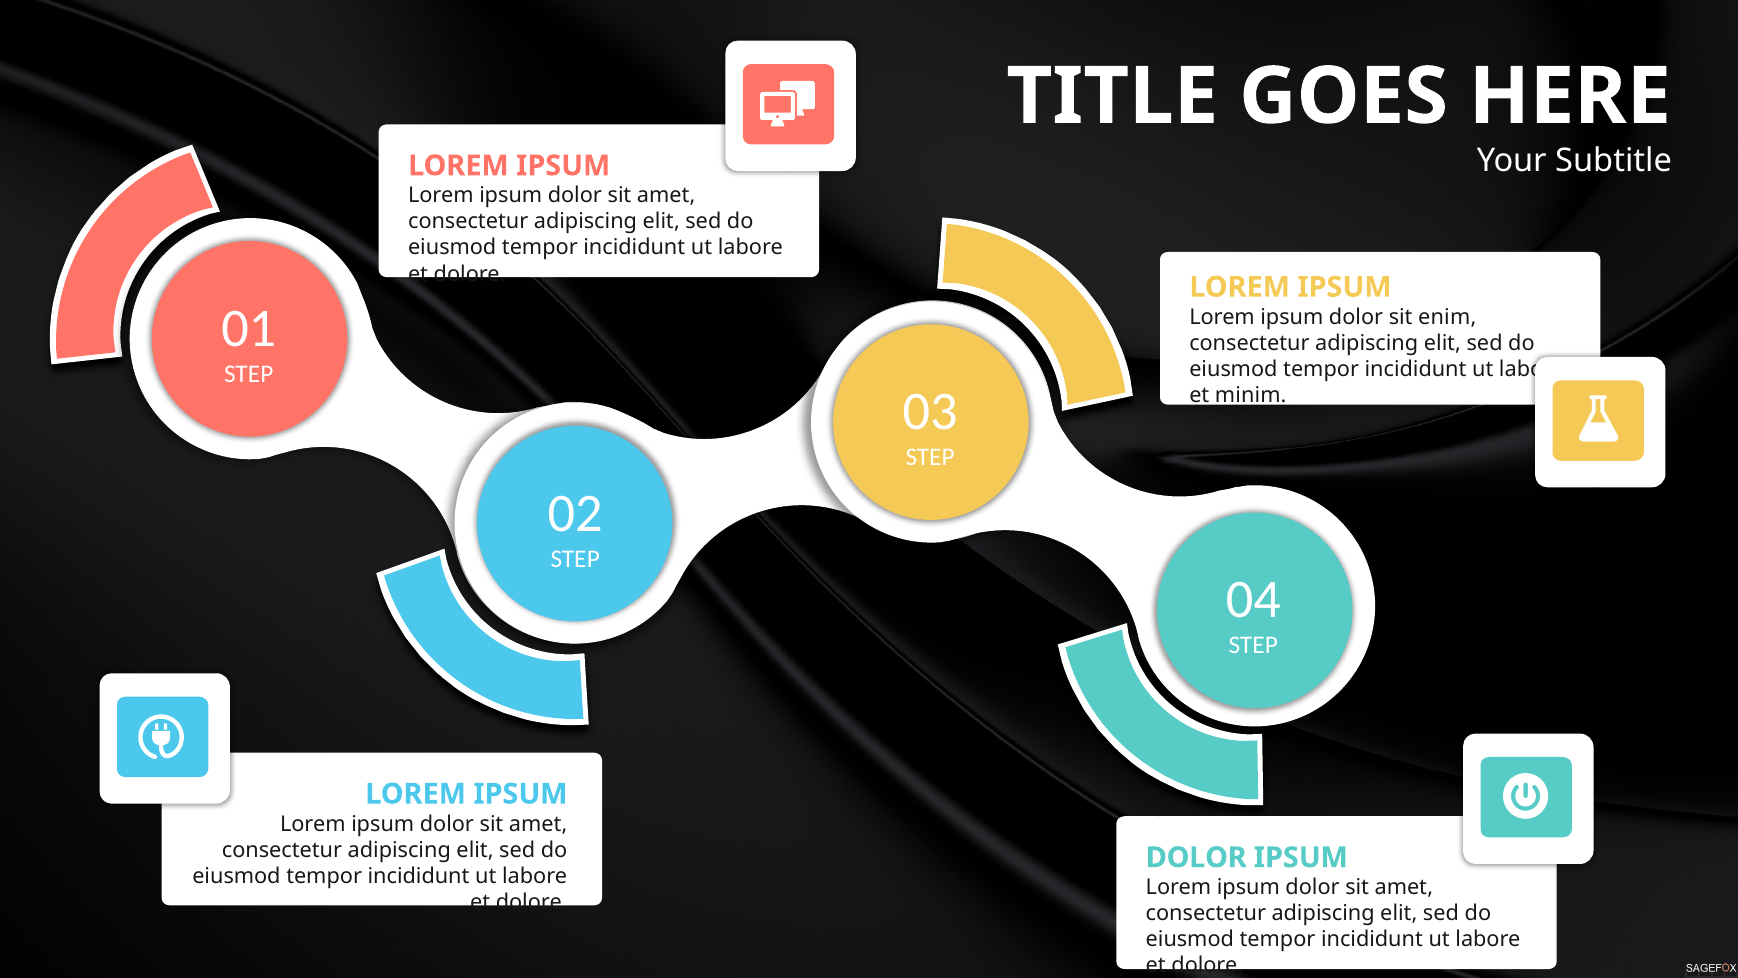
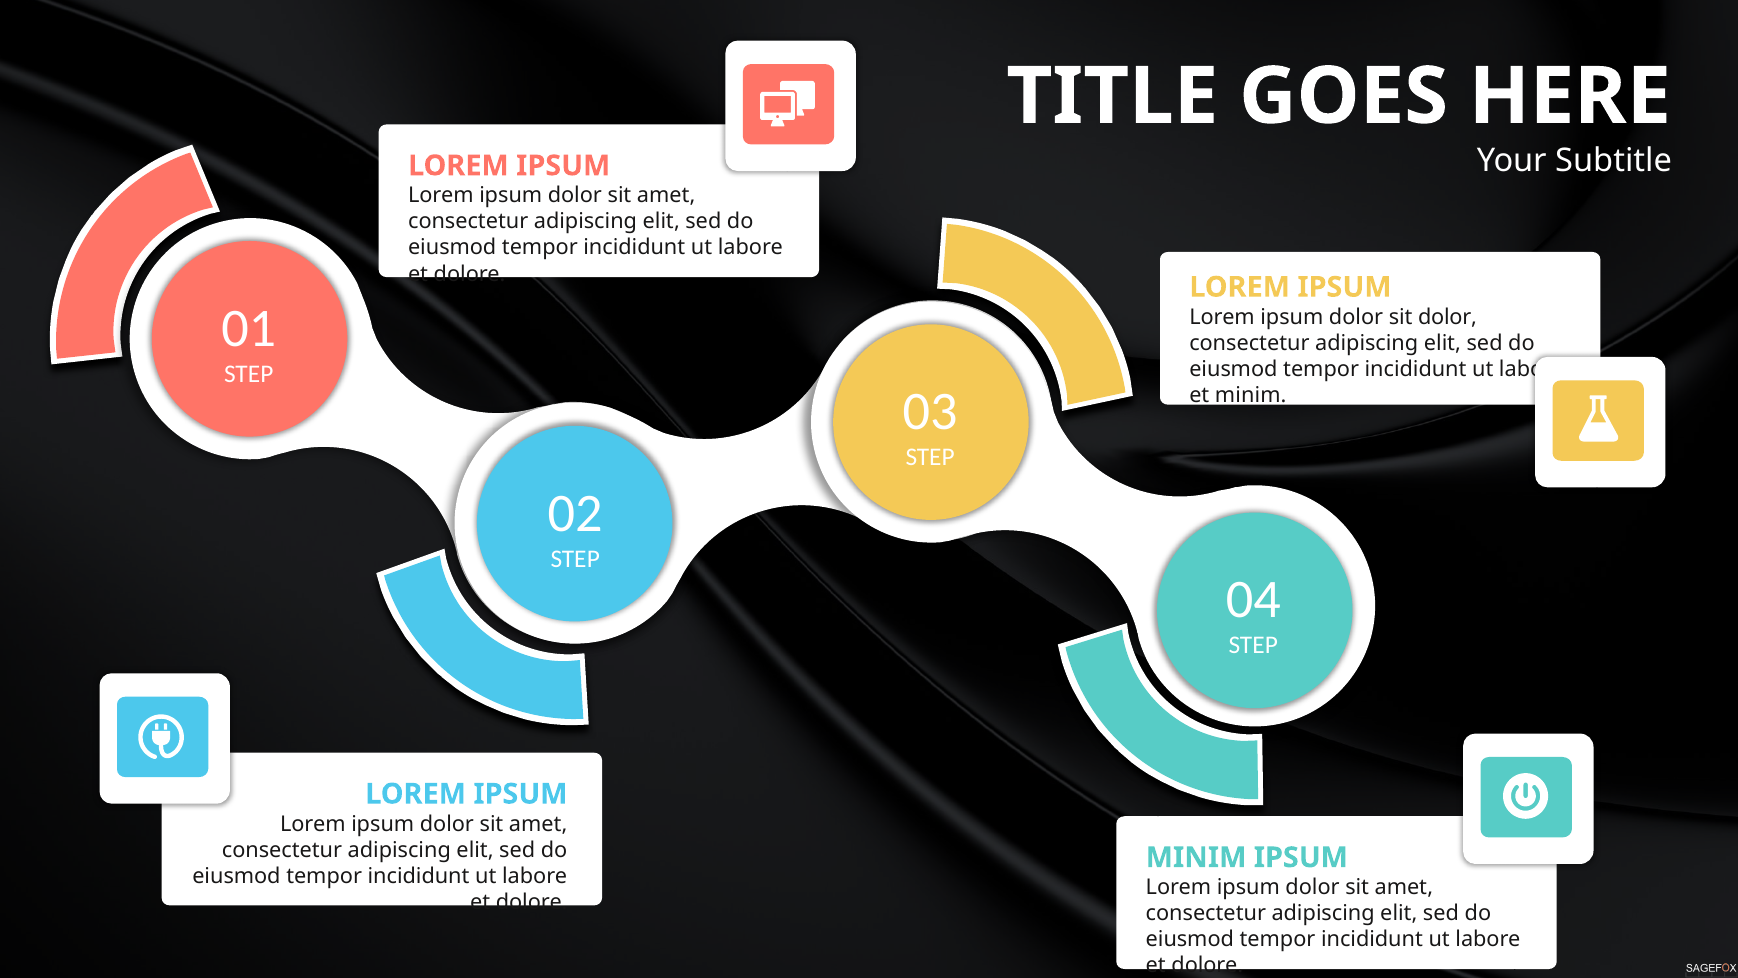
sit enim: enim -> dolor (1447, 317)
DOLOR: DOLOR -> MINIM (1196, 857)
